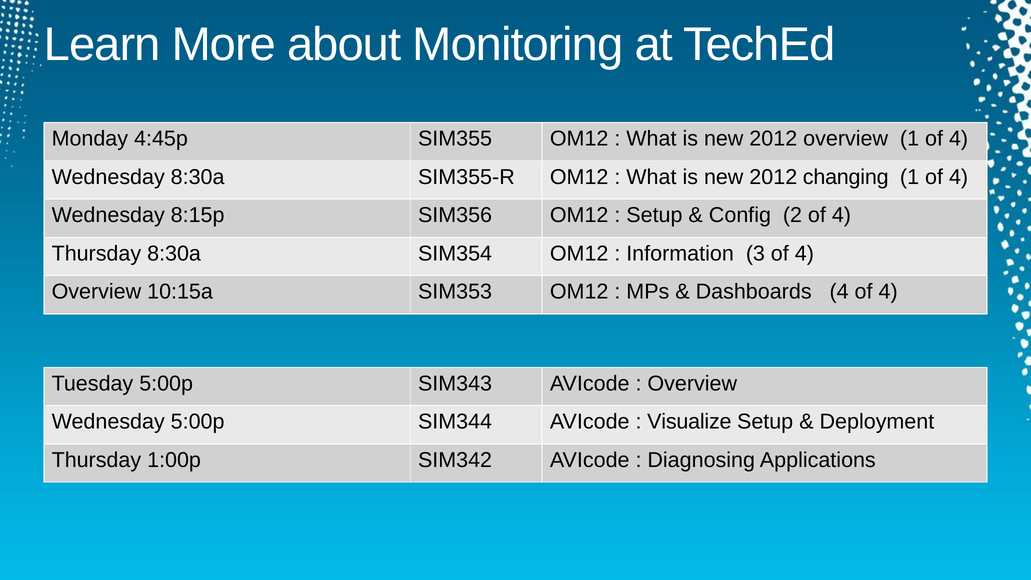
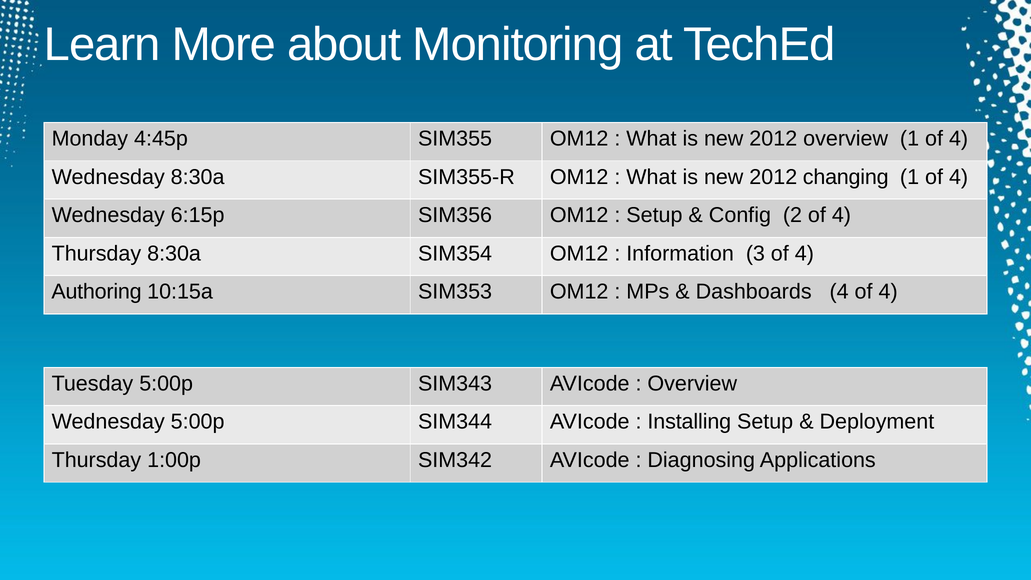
8:15p: 8:15p -> 6:15p (198, 215)
Overview: Overview -> Authoring (97, 292)
Visualize: Visualize -> Installing (689, 422)
